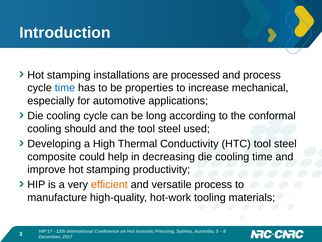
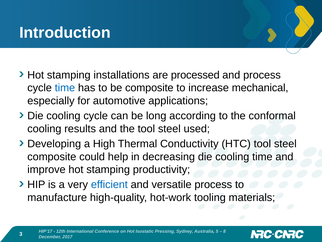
be properties: properties -> composite (149, 88)
should: should -> results (80, 128)
efficient colour: orange -> blue (109, 184)
